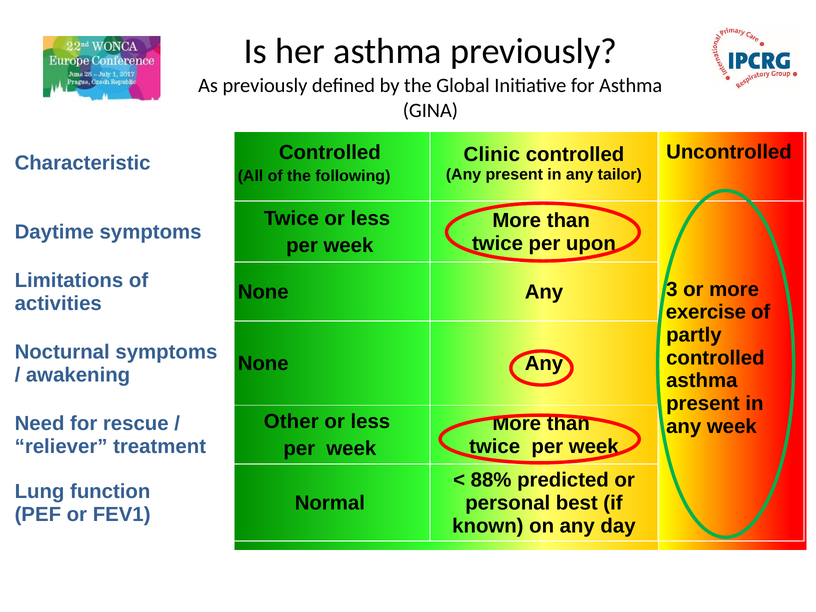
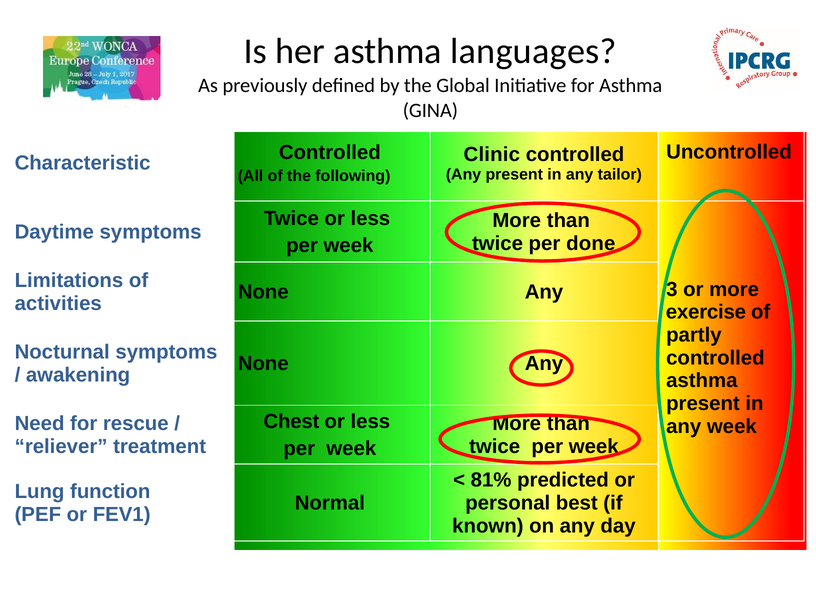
asthma previously: previously -> languages (533, 51)
upon: upon -> done (591, 243)
Other: Other -> Chest (291, 422)
88%: 88% -> 81% (491, 480)
